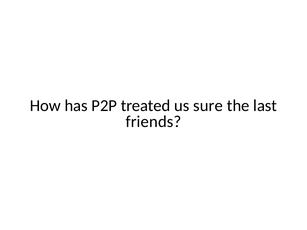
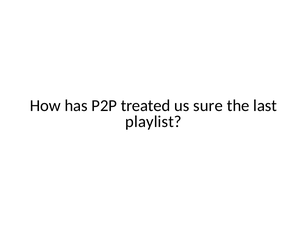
friends: friends -> playlist (153, 122)
